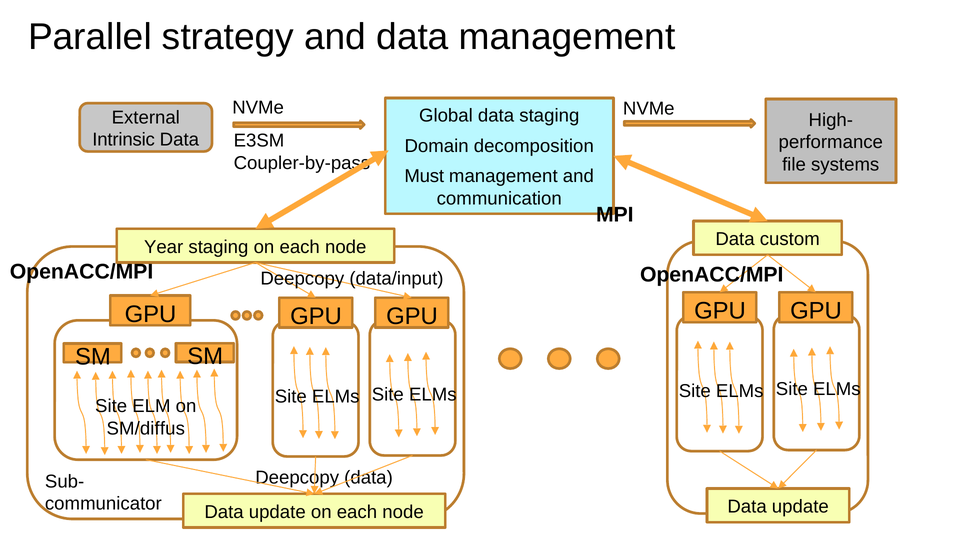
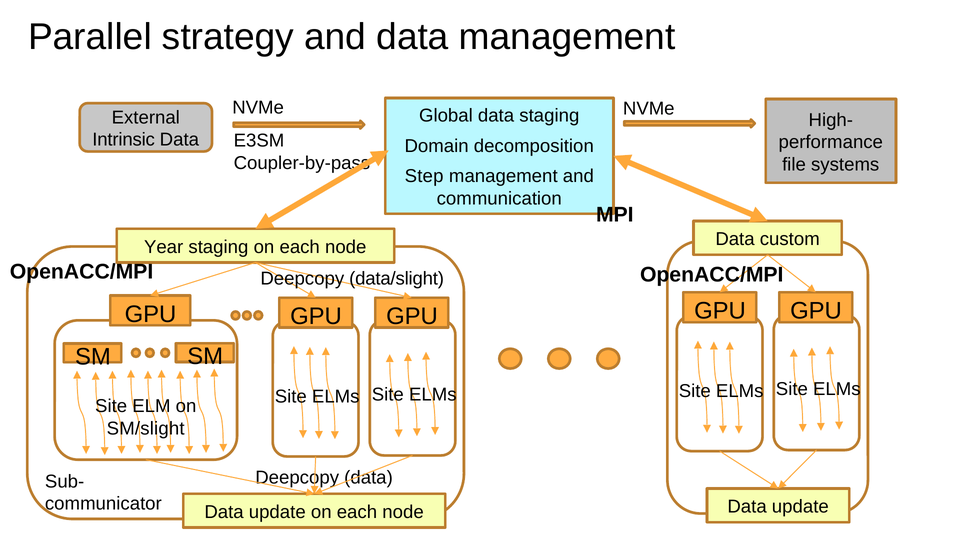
Must: Must -> Step (424, 176)
data/input: data/input -> data/slight (397, 278)
SM/diffus: SM/diffus -> SM/slight (146, 428)
